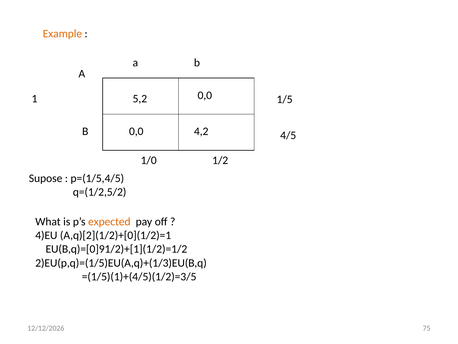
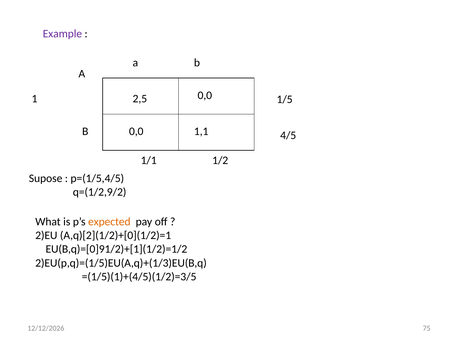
Example colour: orange -> purple (62, 34)
5,2: 5,2 -> 2,5 (140, 99)
4,2: 4,2 -> 1,1 (201, 131)
1/0: 1/0 -> 1/1 (149, 160)
q=(1/2,5/2: q=(1/2,5/2 -> q=(1/2,9/2 (100, 192)
4)EU: 4)EU -> 2)EU (46, 235)
